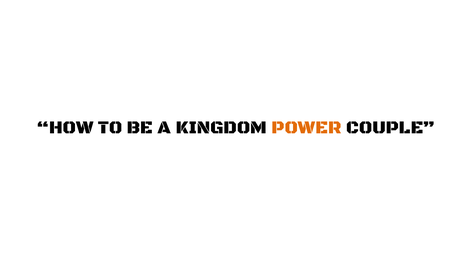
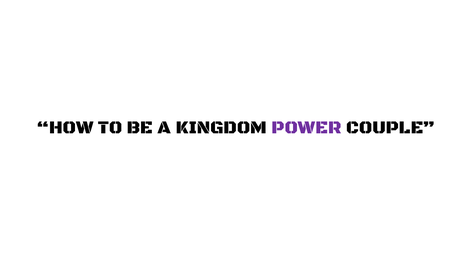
POWER colour: orange -> purple (306, 128)
